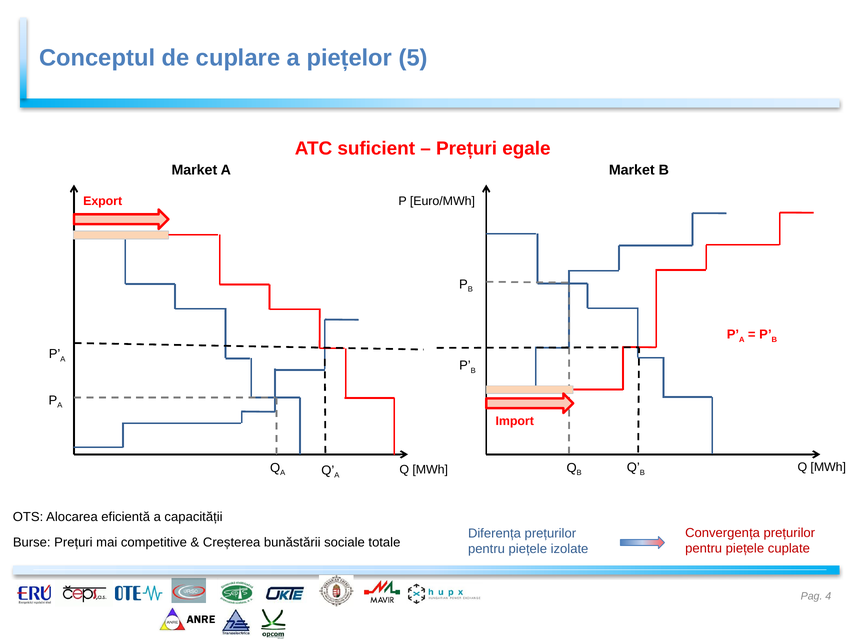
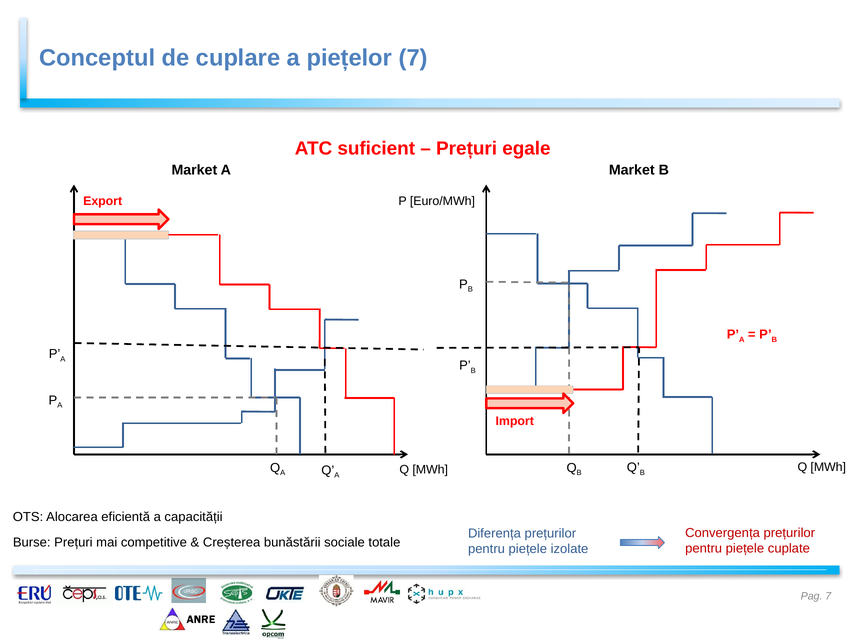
piețelor 5: 5 -> 7 (413, 58)
Pag 4: 4 -> 7 (828, 597)
